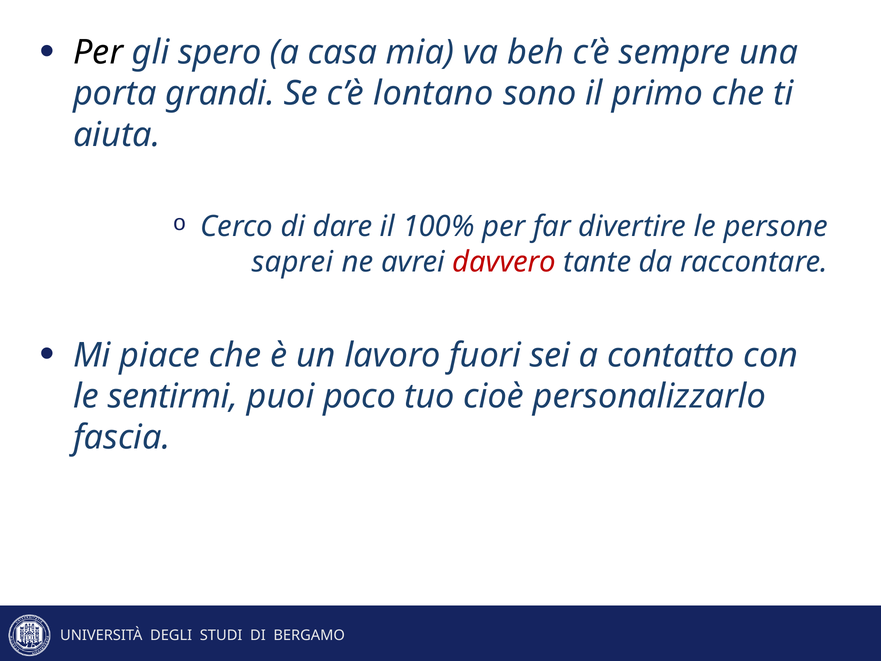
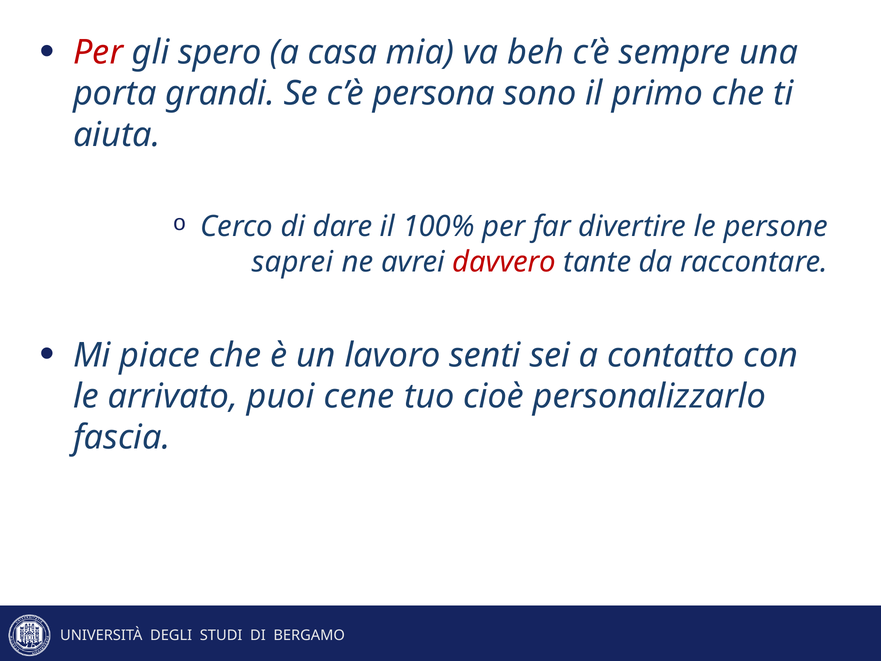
Per colour: black -> red (98, 52)
lontano: lontano -> persona (434, 94)
fuori: fuori -> senti (485, 355)
sentirmi: sentirmi -> arrivato (173, 396)
poco: poco -> cene (359, 396)
